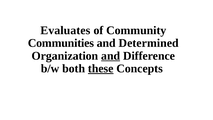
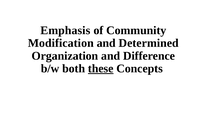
Evaluates: Evaluates -> Emphasis (65, 30)
Communities: Communities -> Modification (61, 43)
and underline: present -> none (111, 56)
